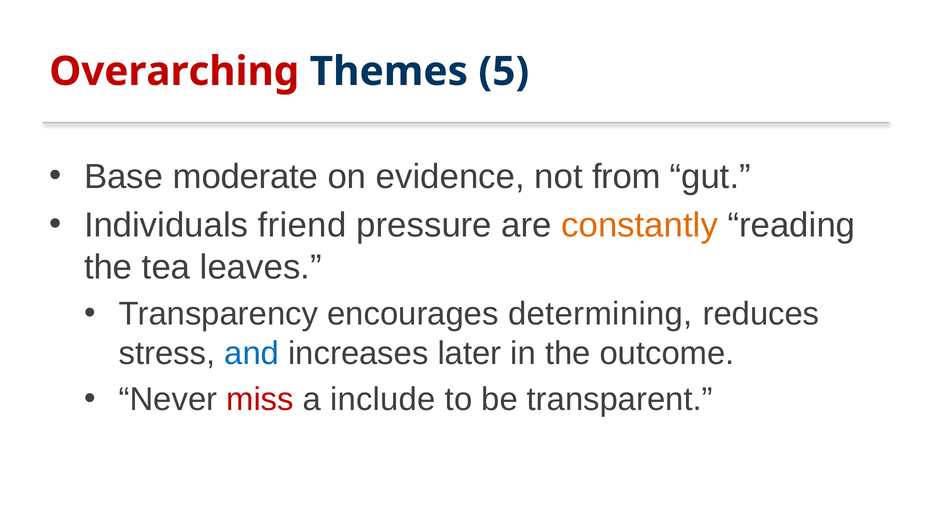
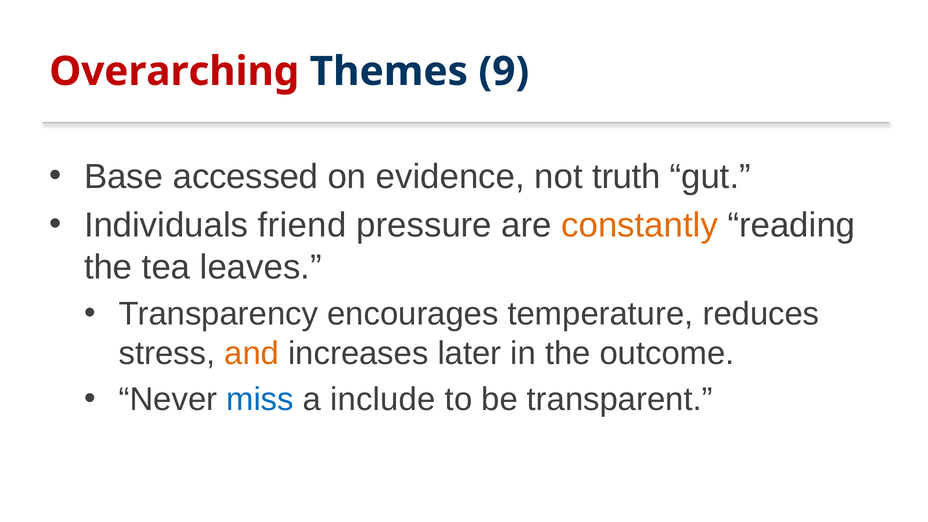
5: 5 -> 9 (504, 72)
moderate: moderate -> accessed (246, 177)
from: from -> truth (626, 177)
determining: determining -> temperature (601, 314)
and colour: blue -> orange (252, 353)
miss colour: red -> blue (260, 399)
